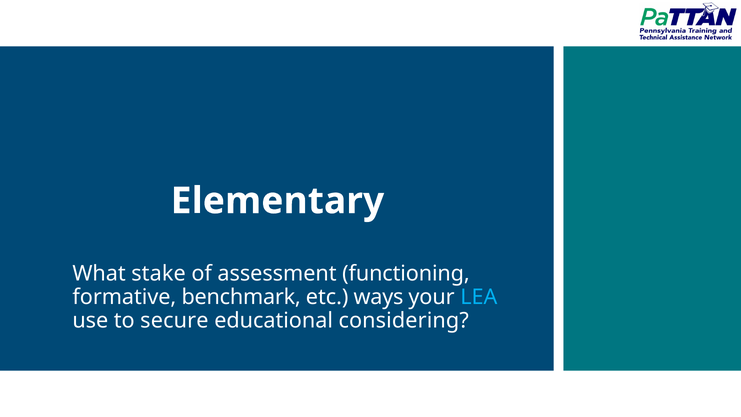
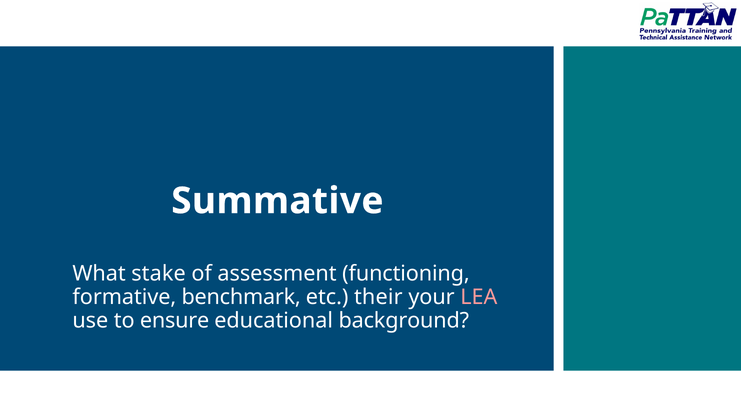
Elementary: Elementary -> Summative (277, 201)
ways: ways -> their (378, 297)
LEA colour: light blue -> pink (479, 297)
secure: secure -> ensure (175, 320)
considering: considering -> background (404, 320)
